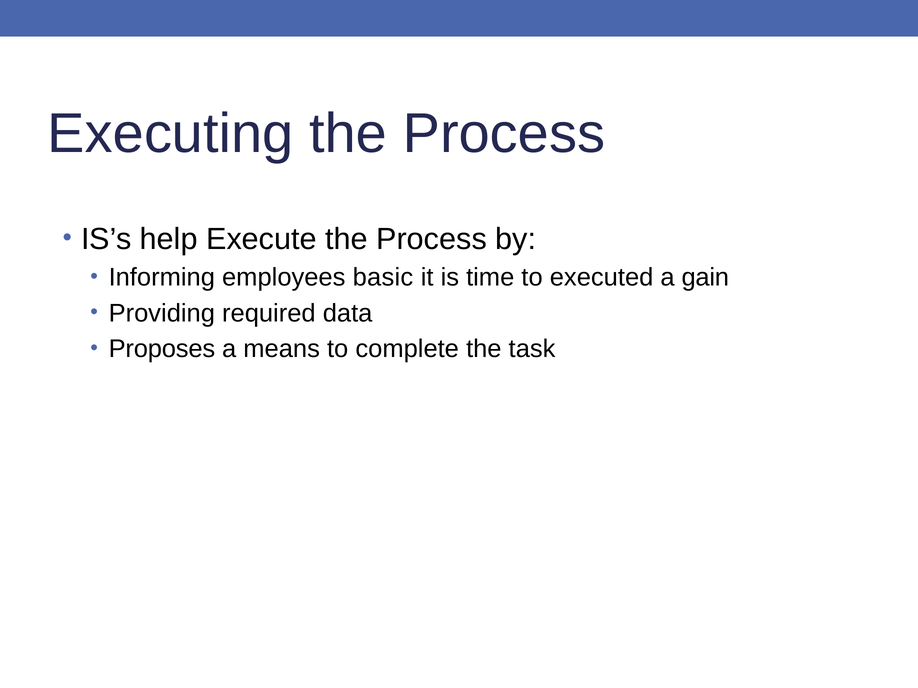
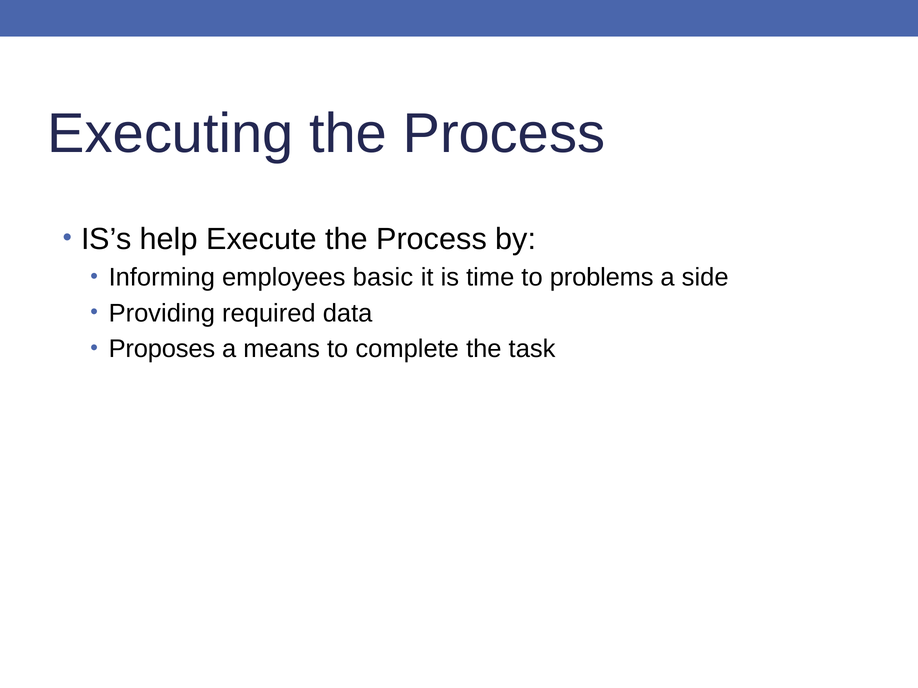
executed: executed -> problems (602, 278)
gain: gain -> side (705, 278)
